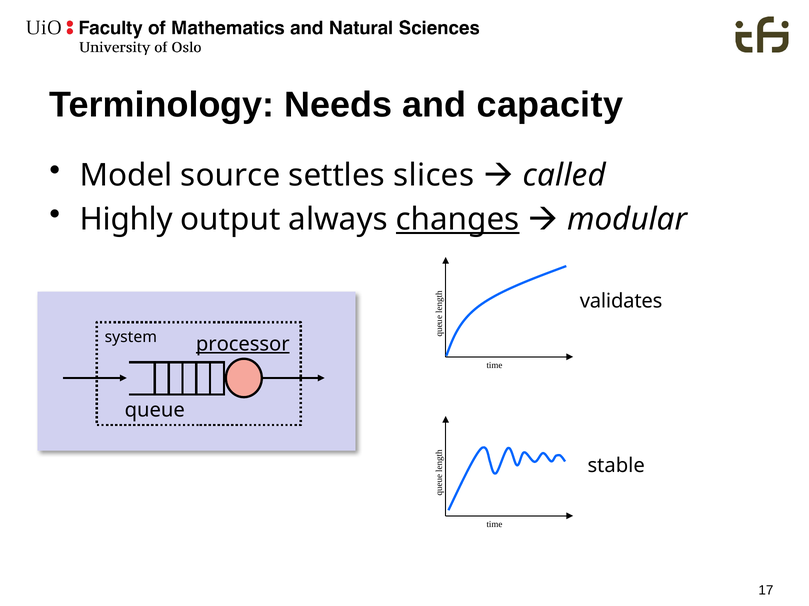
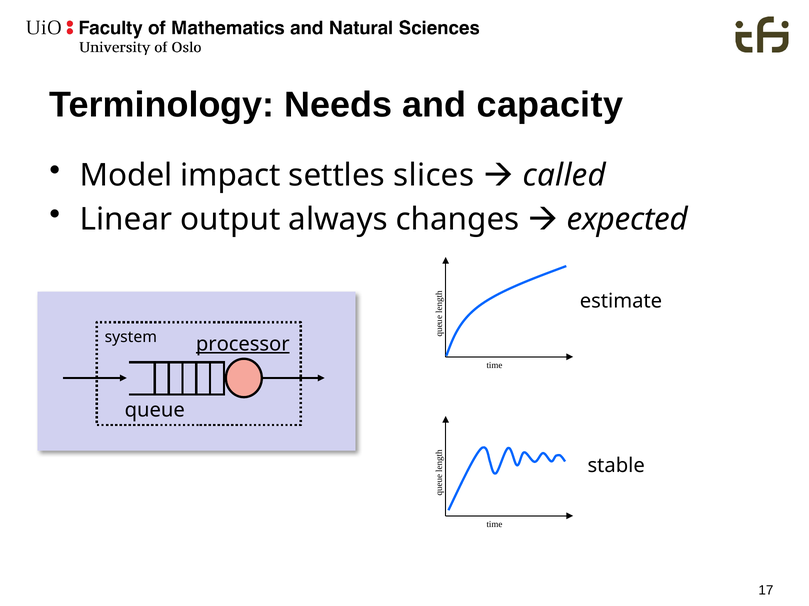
source: source -> impact (231, 176)
Highly: Highly -> Linear (126, 220)
changes underline: present -> none (458, 220)
modular: modular -> expected (627, 220)
validates: validates -> estimate (621, 302)
